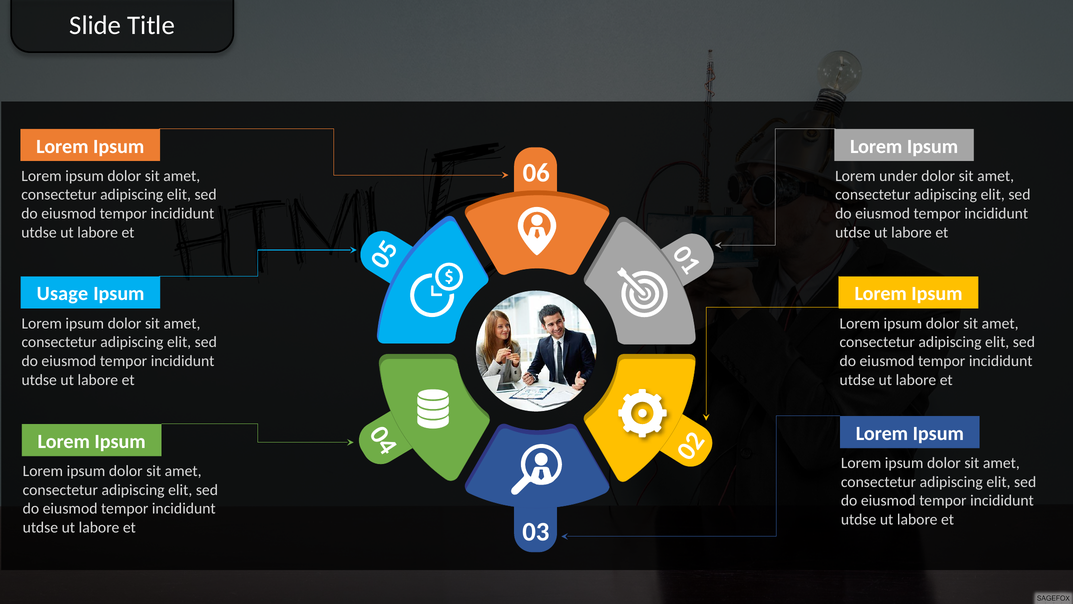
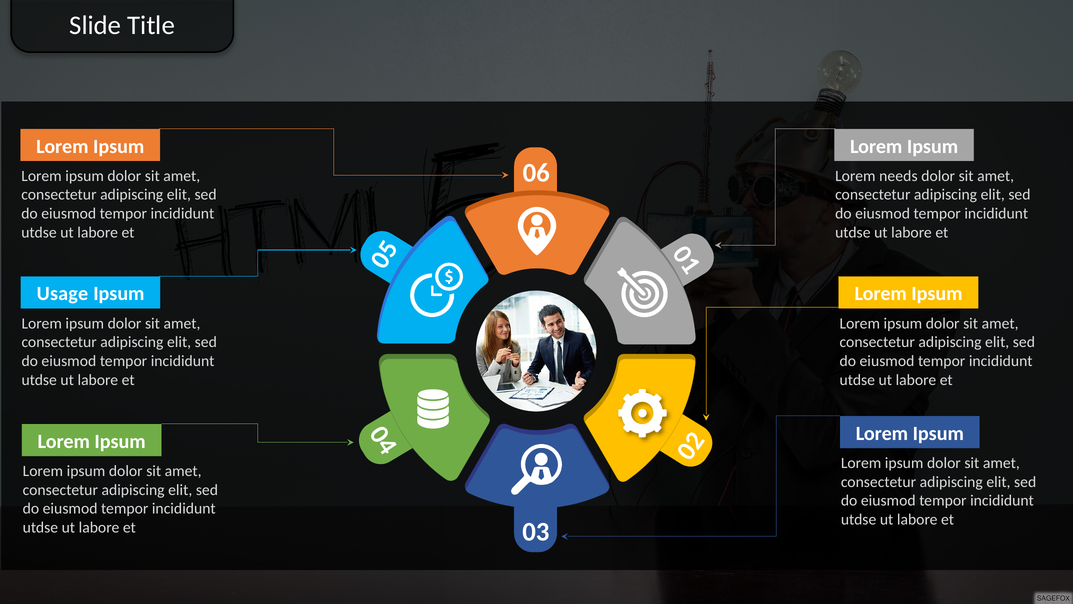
under: under -> needs (898, 176)
